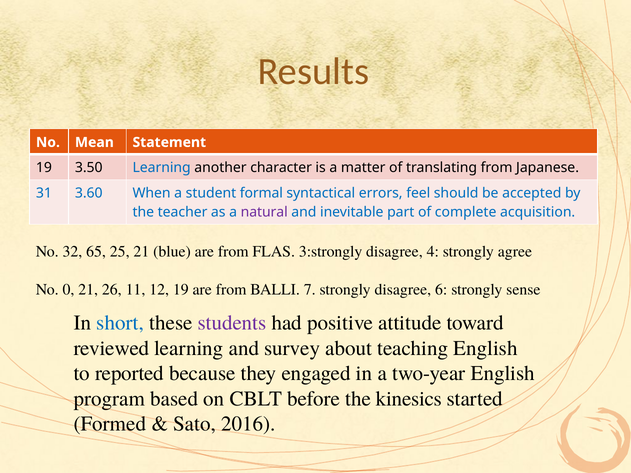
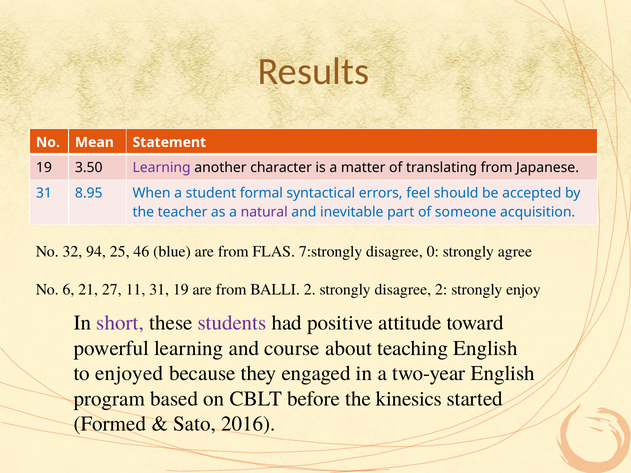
Learning colour: blue -> purple (162, 168)
3.60: 3.60 -> 8.95 (89, 193)
complete: complete -> someone (466, 212)
65: 65 -> 94 (96, 252)
25 21: 21 -> 46 (141, 252)
3:strongly: 3:strongly -> 7:strongly (331, 252)
4: 4 -> 0 (433, 252)
0: 0 -> 6 (69, 290)
26: 26 -> 27 (112, 290)
11 12: 12 -> 31 (159, 290)
BALLI 7: 7 -> 2 (310, 290)
disagree 6: 6 -> 2 (441, 290)
sense: sense -> enjoy (523, 290)
short colour: blue -> purple (120, 323)
reviewed: reviewed -> powerful (111, 348)
survey: survey -> course (292, 348)
reported: reported -> enjoyed (129, 374)
